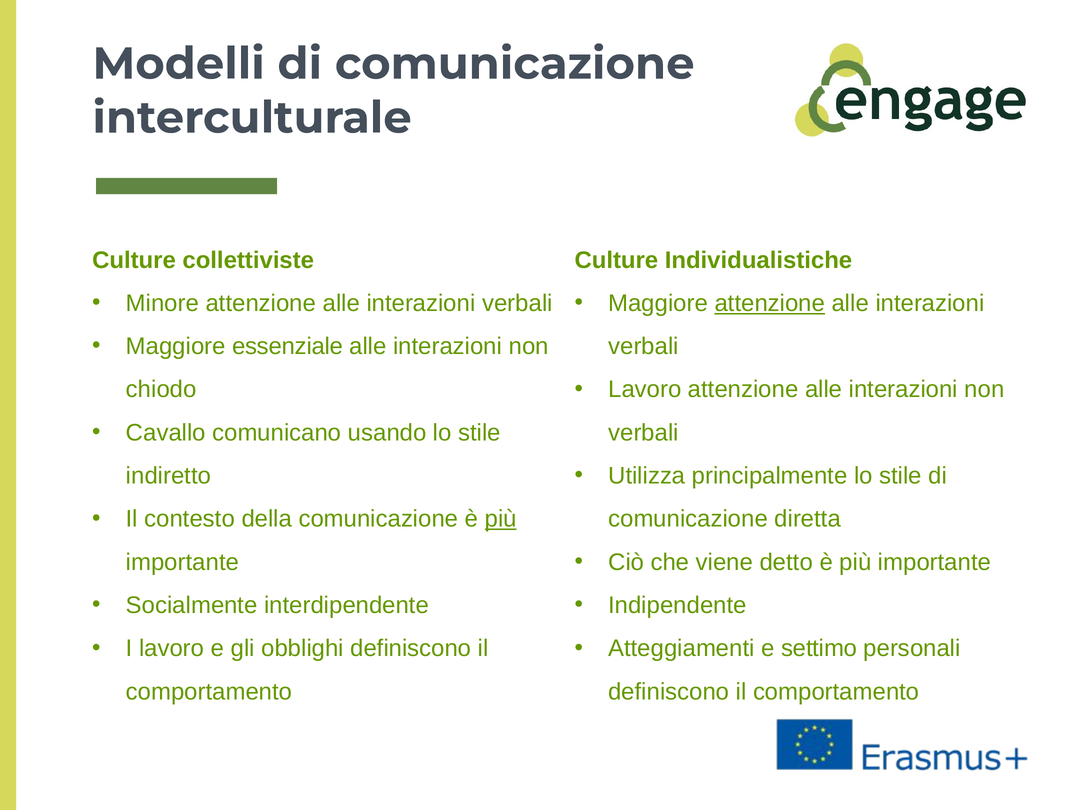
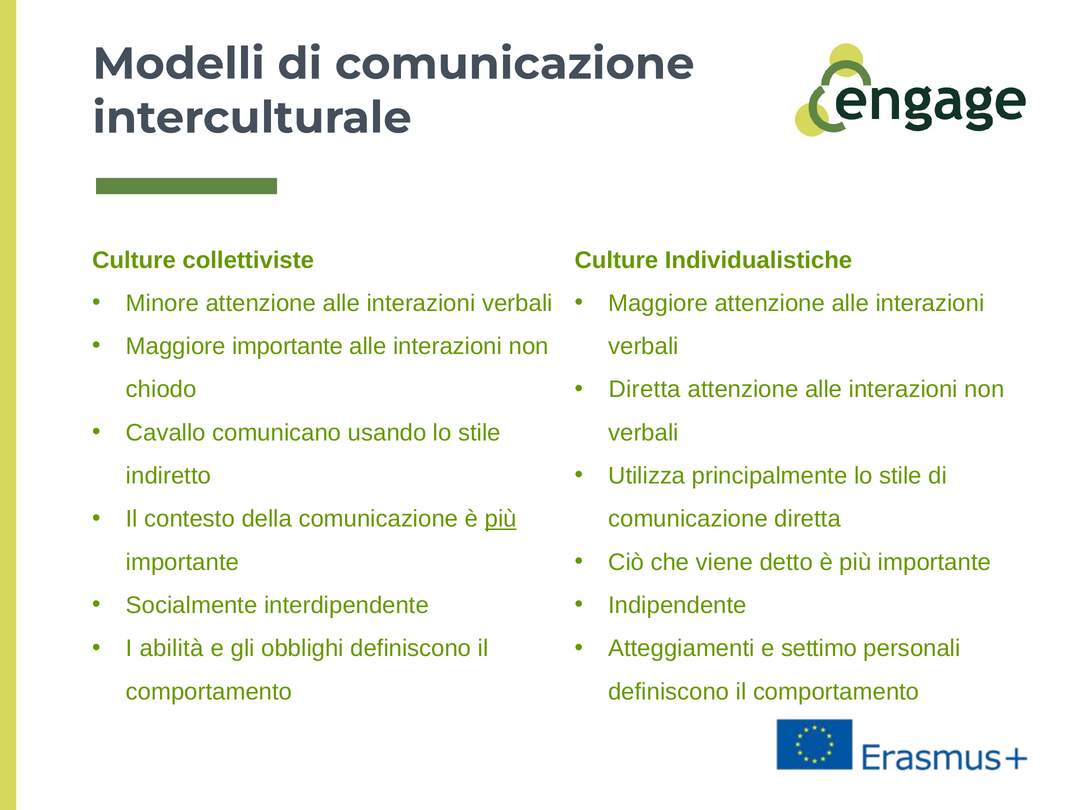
attenzione underline: present -> none (770, 303)
Maggiore essenziale: essenziale -> importante (288, 346)
Lavoro: Lavoro -> Diretta (645, 390)
I lavoro: lavoro -> abilità (172, 649)
